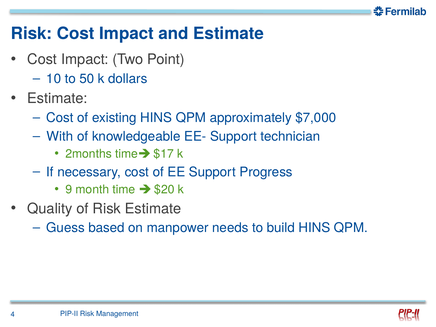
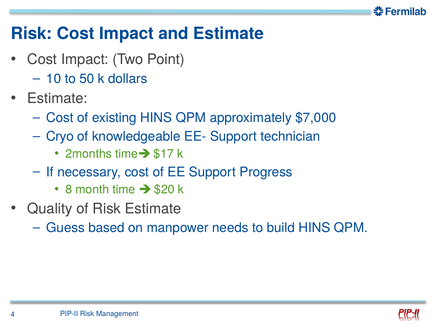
With: With -> Cryo (60, 136)
9: 9 -> 8 (69, 190)
